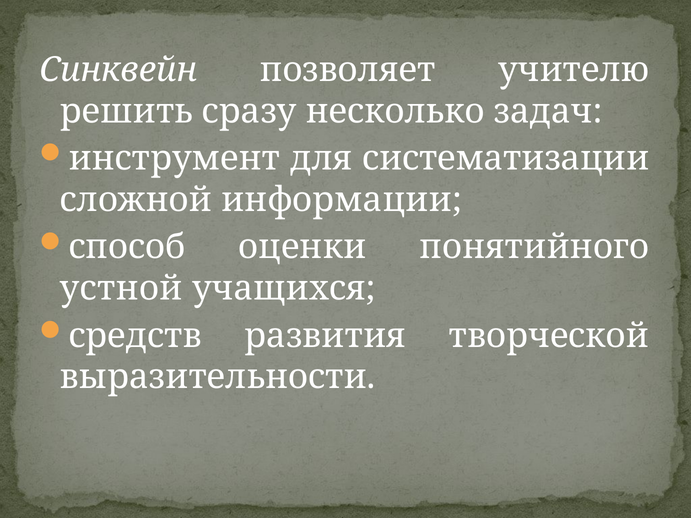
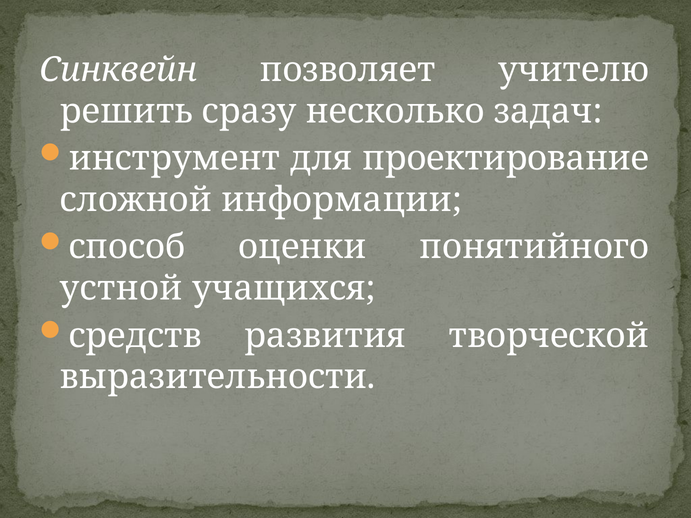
систематизации: систематизации -> проектирование (506, 158)
